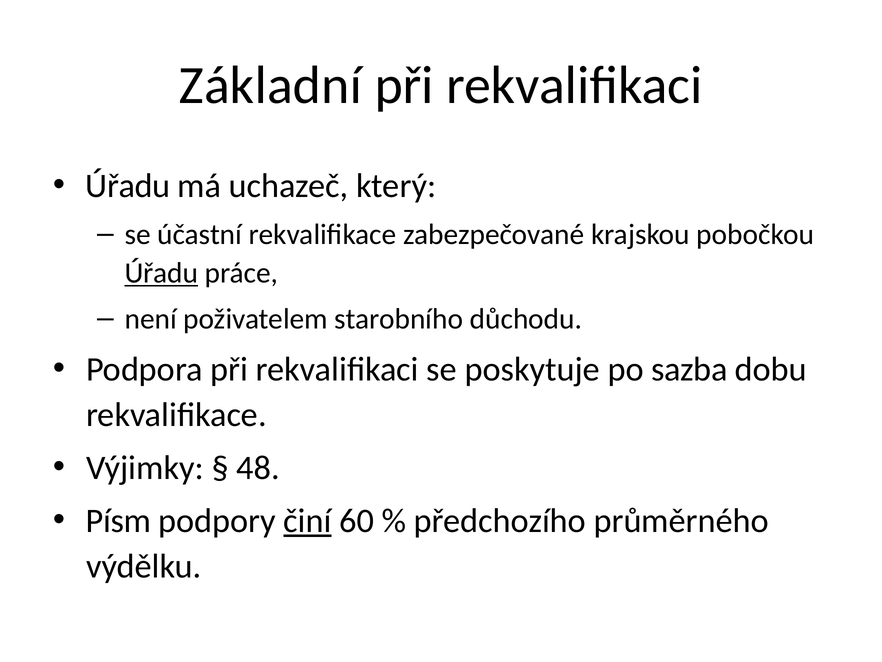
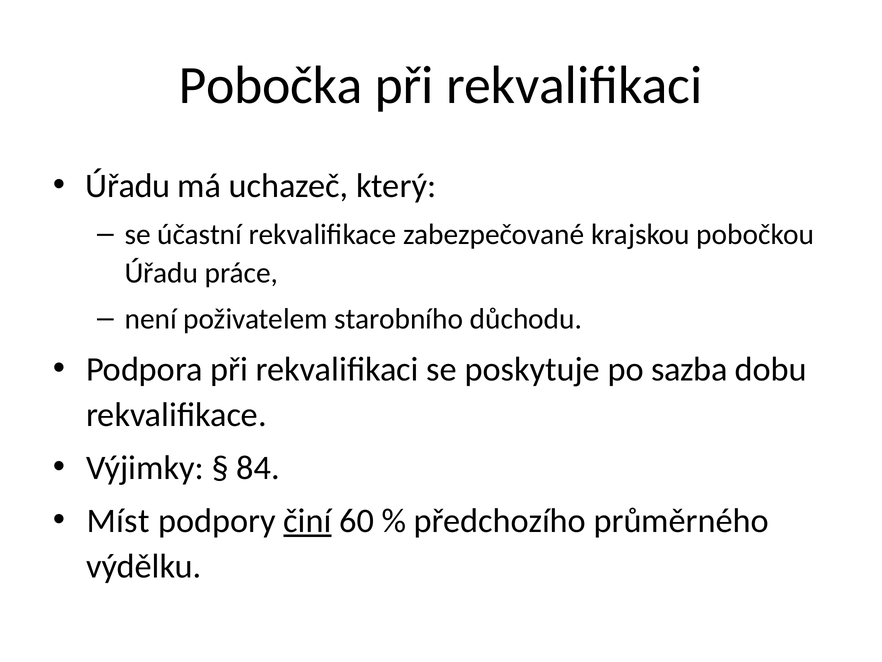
Základní: Základní -> Pobočka (271, 85)
Úřadu underline: present -> none (161, 273)
48: 48 -> 84 (258, 467)
Písm: Písm -> Míst (118, 521)
